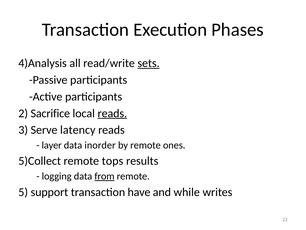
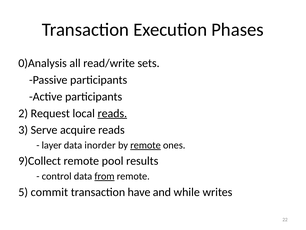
4)Analysis: 4)Analysis -> 0)Analysis (43, 63)
sets underline: present -> none (149, 63)
Sacrifice: Sacrifice -> Request (50, 113)
latency: latency -> acquire (78, 130)
remote underline: none -> present (146, 145)
5)Collect: 5)Collect -> 9)Collect (40, 161)
tops: tops -> pool (113, 161)
logging: logging -> control (57, 176)
support: support -> commit (49, 192)
